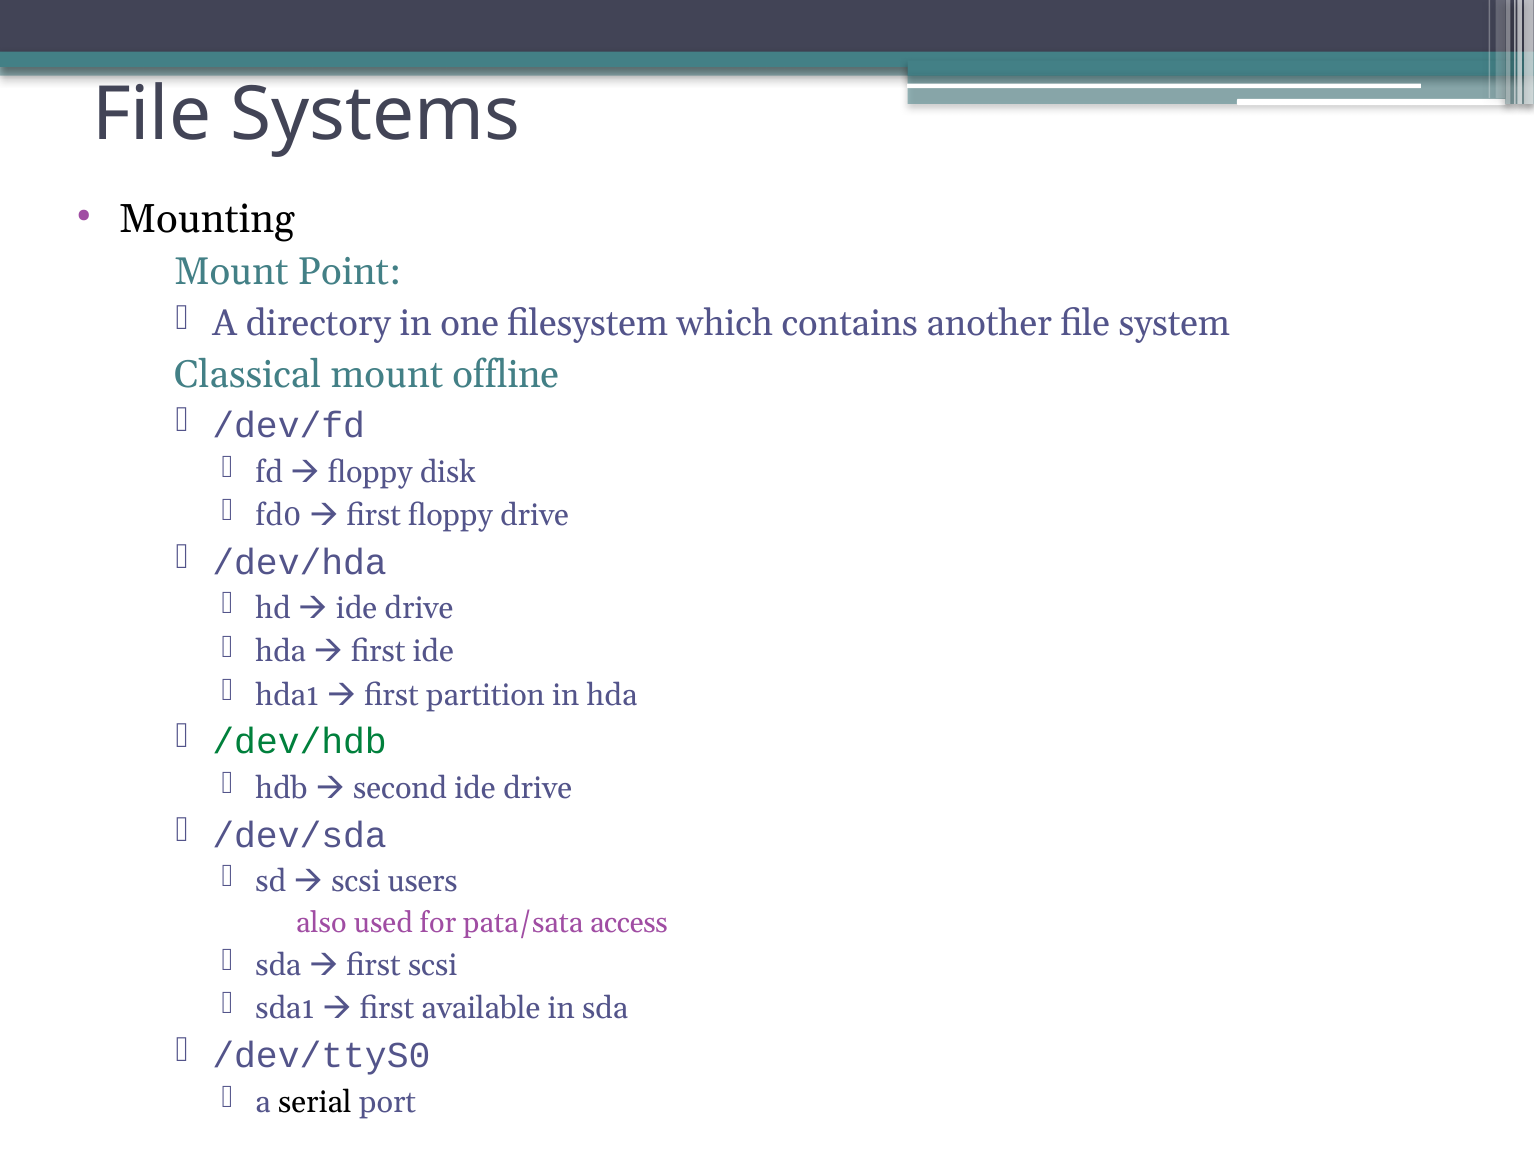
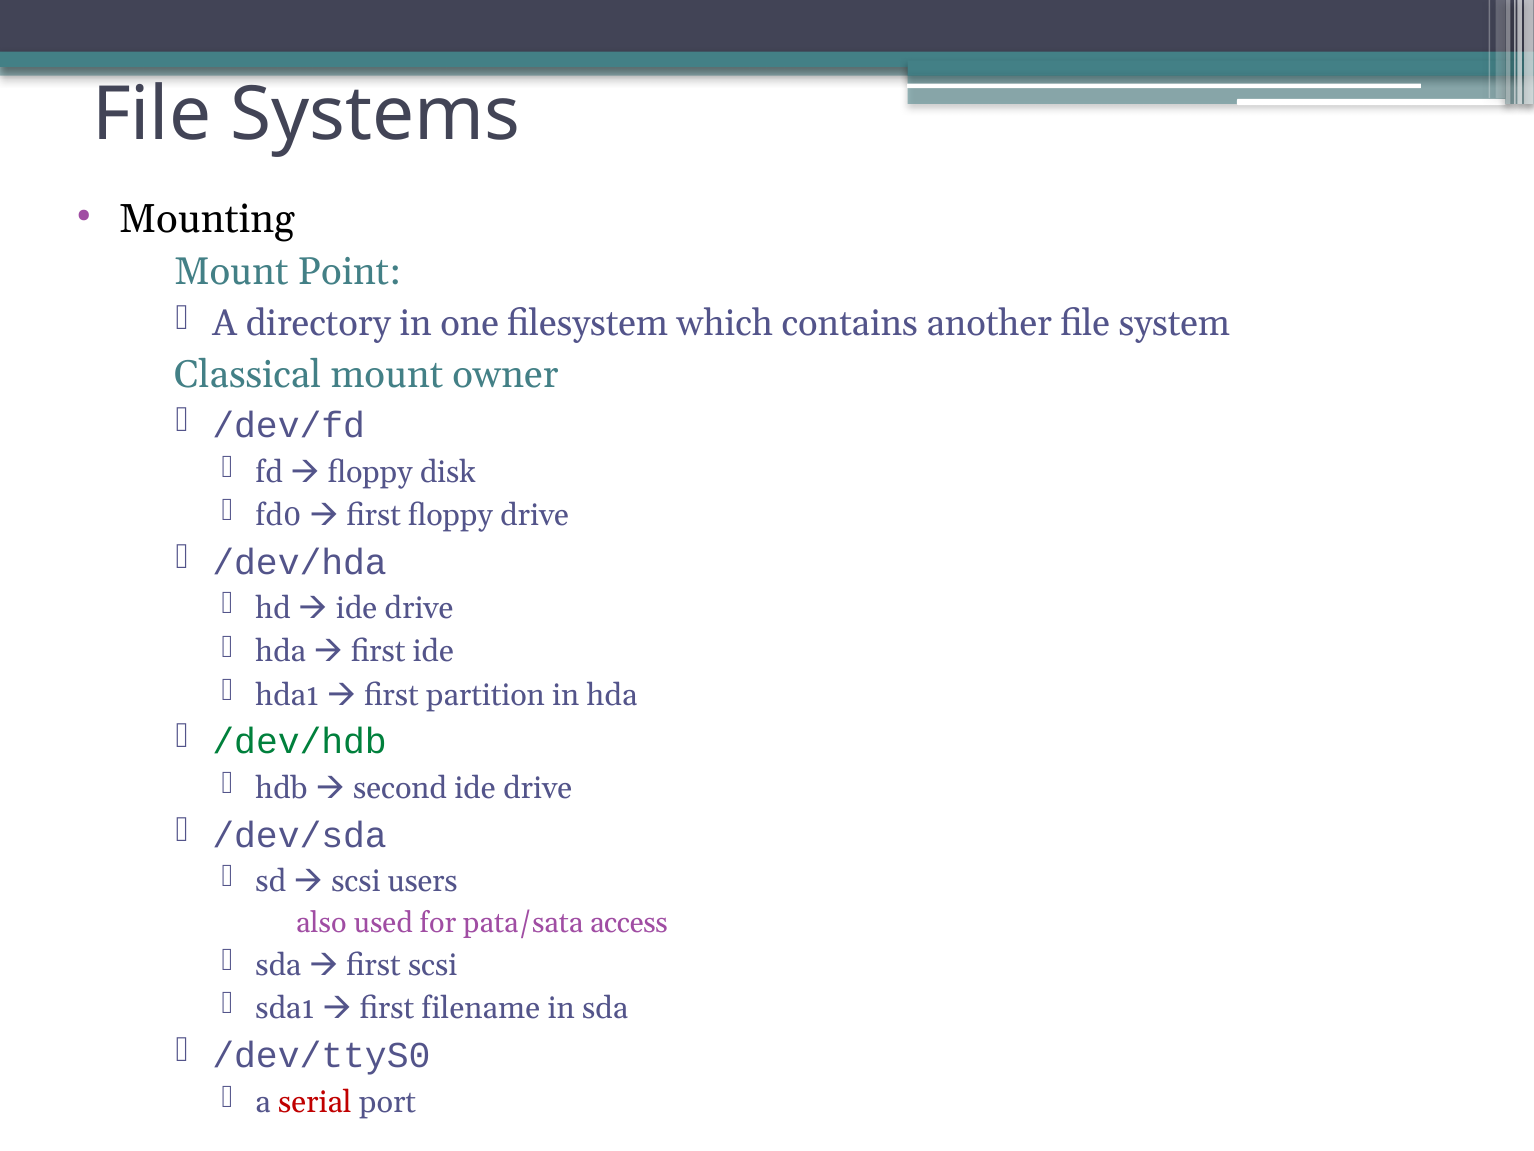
offline: offline -> owner (505, 375)
available: available -> filename (481, 1008)
serial colour: black -> red (315, 1101)
